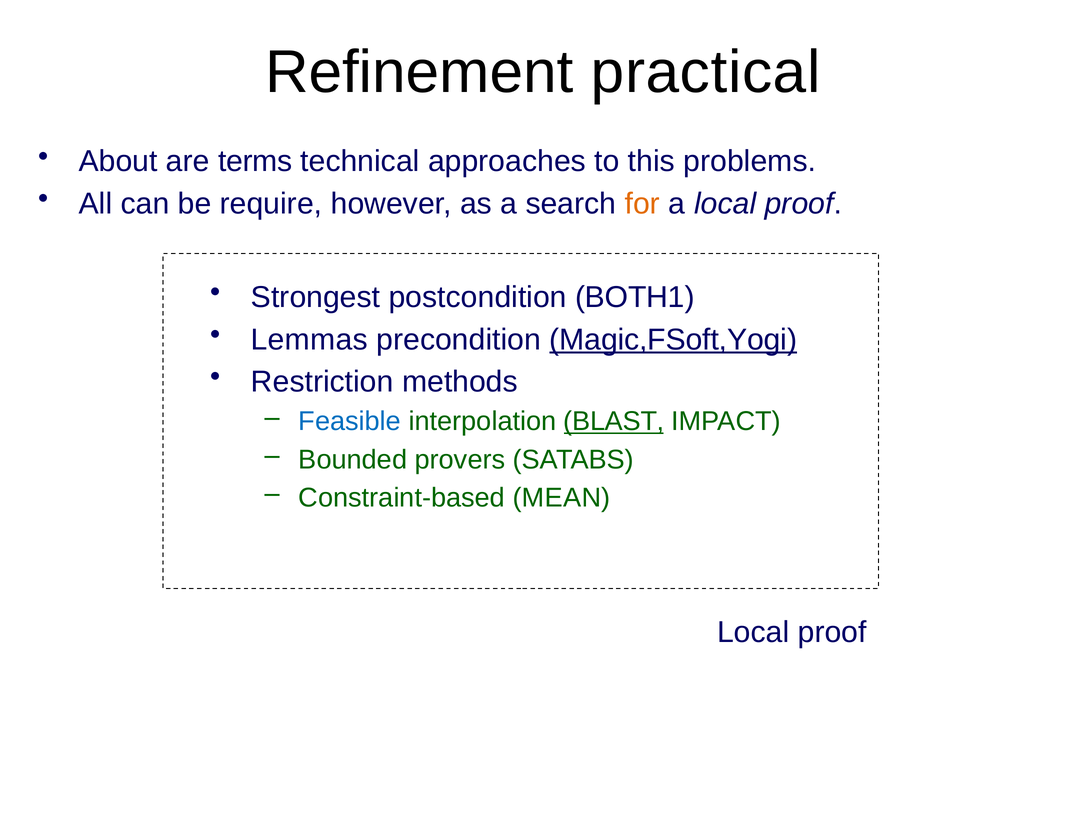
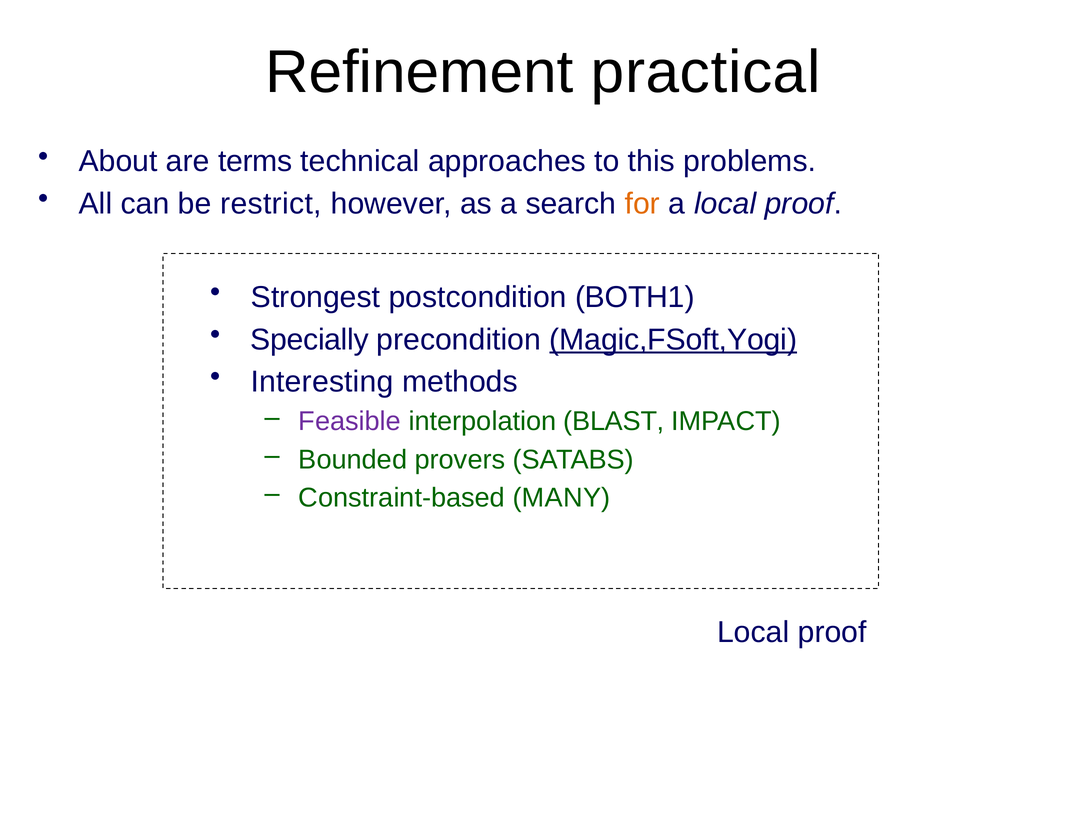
require: require -> restrict (271, 204)
Lemmas: Lemmas -> Specially (310, 340)
Restriction: Restriction -> Interesting (322, 382)
Feasible colour: blue -> purple (350, 422)
BLAST underline: present -> none (614, 422)
MEAN: MEAN -> MANY (562, 498)
